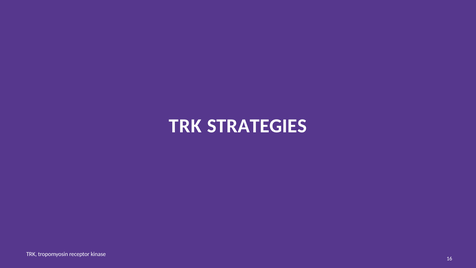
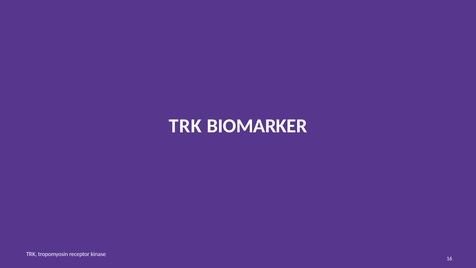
STRATEGIES: STRATEGIES -> BIOMARKER (257, 126)
